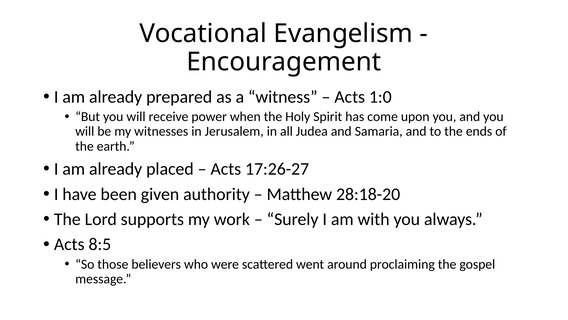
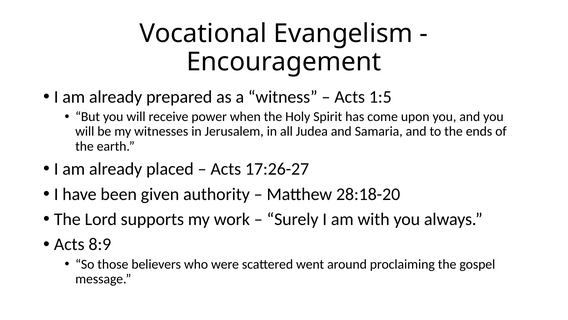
1:0: 1:0 -> 1:5 (380, 97)
8:5: 8:5 -> 8:9 (100, 244)
